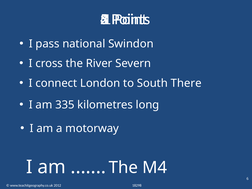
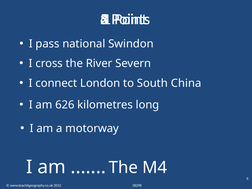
There: There -> China (186, 83)
335: 335 -> 626 (65, 105)
